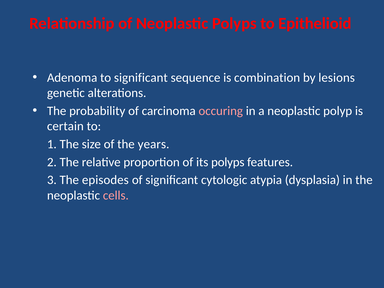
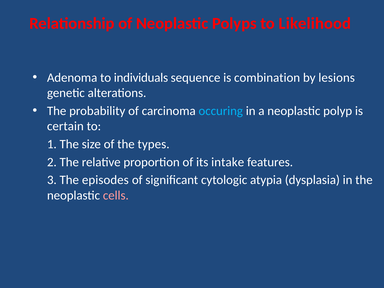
Epithelioid: Epithelioid -> Likelihood (315, 24)
to significant: significant -> individuals (141, 78)
occuring colour: pink -> light blue (221, 111)
years: years -> types (154, 144)
its polyps: polyps -> intake (228, 162)
